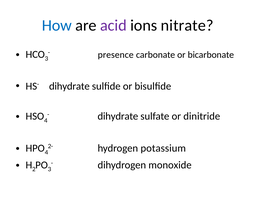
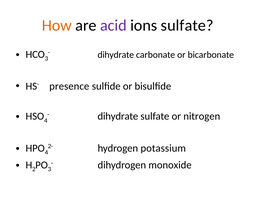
How colour: blue -> orange (57, 25)
ions nitrate: nitrate -> sulfate (187, 25)
presence: presence -> dihydrate (116, 55)
HS- dihydrate: dihydrate -> presence (69, 86)
dinitride: dinitride -> nitrogen (202, 116)
